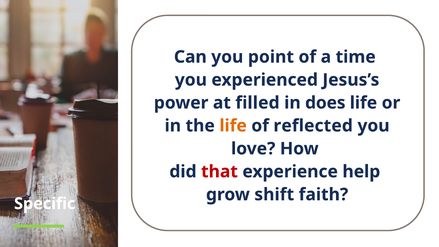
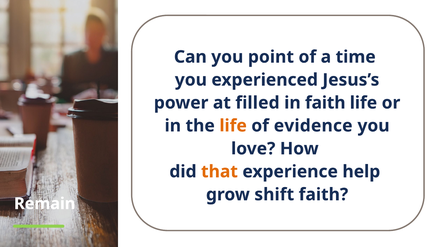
in does: does -> faith (325, 103)
reflected: reflected -> evidence (313, 126)
that colour: red -> orange (219, 172)
Specific: Specific -> Remain (45, 204)
